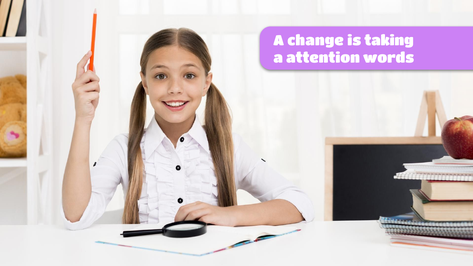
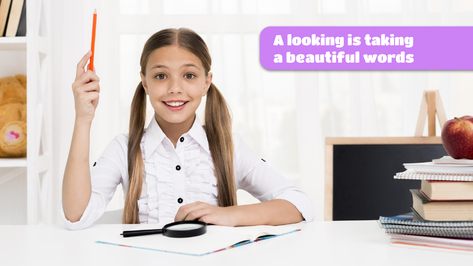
change: change -> looking (316, 41)
attention: attention -> beautiful (323, 58)
